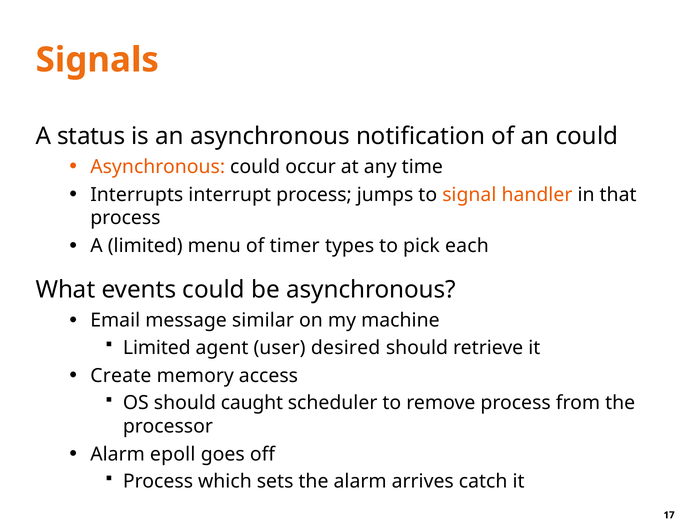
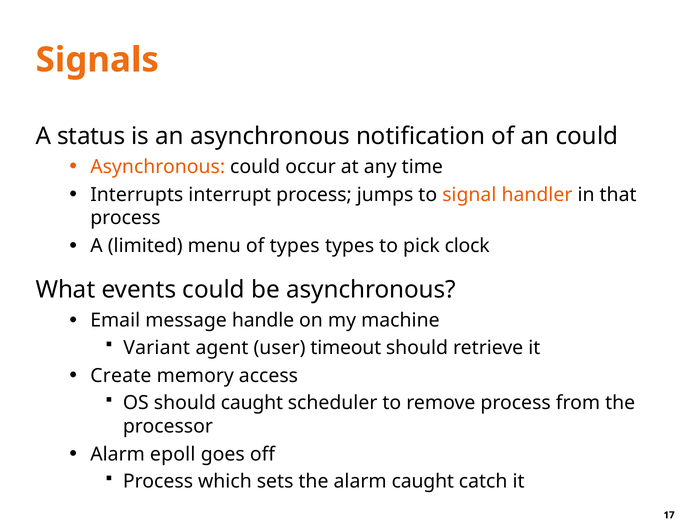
of timer: timer -> types (295, 246)
each: each -> clock (467, 246)
similar: similar -> handle (263, 321)
Limited: Limited -> Variant (157, 348)
desired: desired -> timeout (346, 348)
alarm arrives: arrives -> caught (423, 482)
